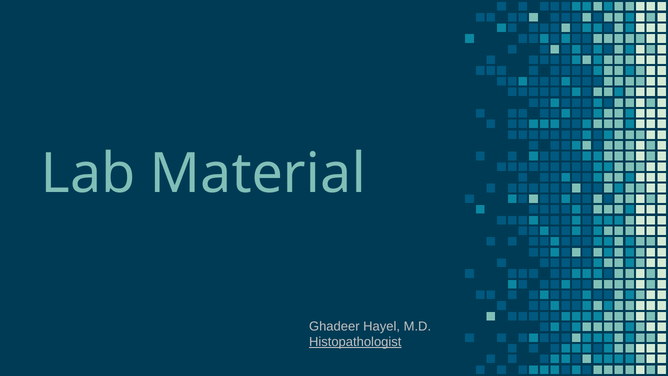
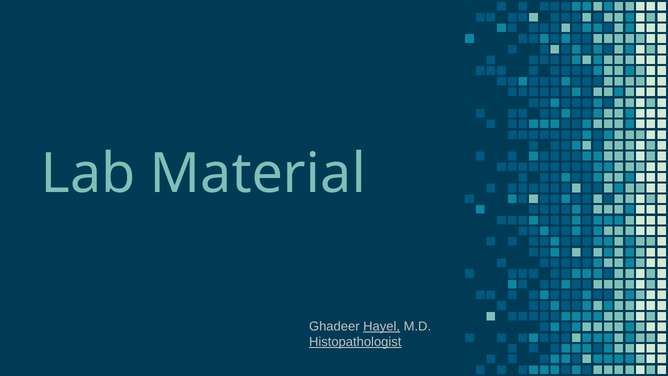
Hayel underline: none -> present (382, 326)
